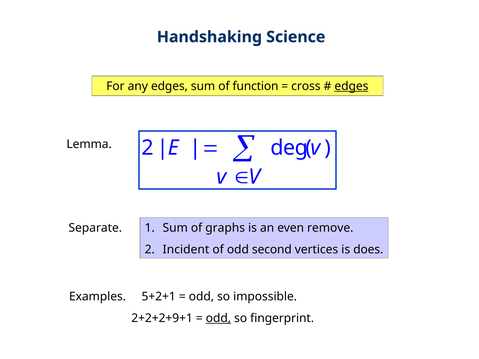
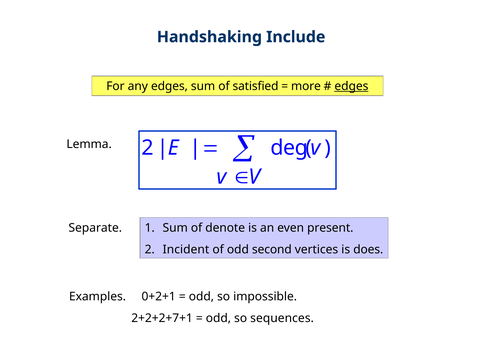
Science: Science -> Include (296, 37)
function: function -> satisfied (256, 86)
cross: cross -> more (306, 86)
graphs: graphs -> denote (225, 228)
remove: remove -> present (330, 228)
5+2+1: 5+2+1 -> 0+2+1 (159, 297)
2+2+2+9+1: 2+2+2+9+1 -> 2+2+2+7+1 (162, 318)
odd underline: present -> none (218, 318)
fingerprint: fingerprint -> sequences (282, 318)
